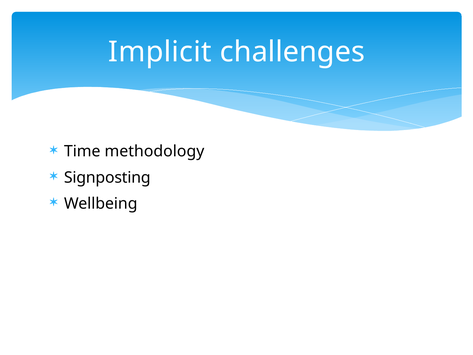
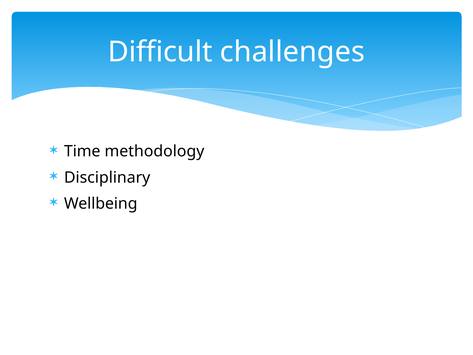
Implicit: Implicit -> Difficult (160, 52)
Signposting: Signposting -> Disciplinary (107, 177)
